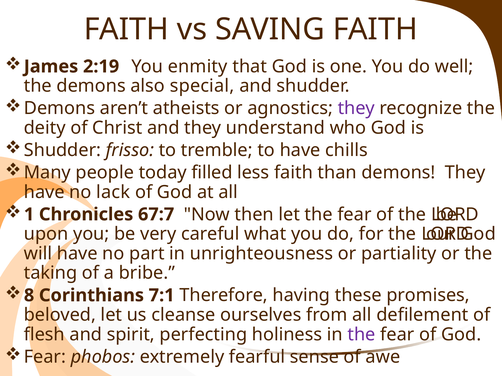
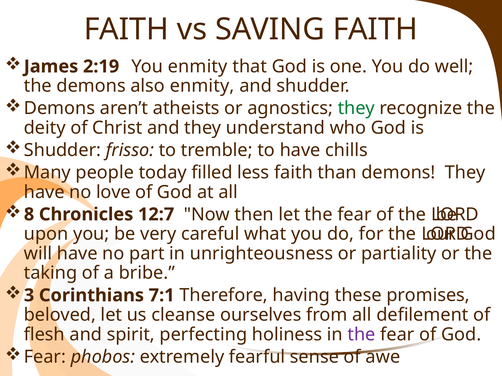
also special: special -> enmity (202, 86)
they colour: purple -> green (356, 108)
lack: lack -> love (113, 192)
1: 1 -> 8 (29, 215)
67:7: 67:7 -> 12:7 (156, 215)
8: 8 -> 3 (29, 296)
